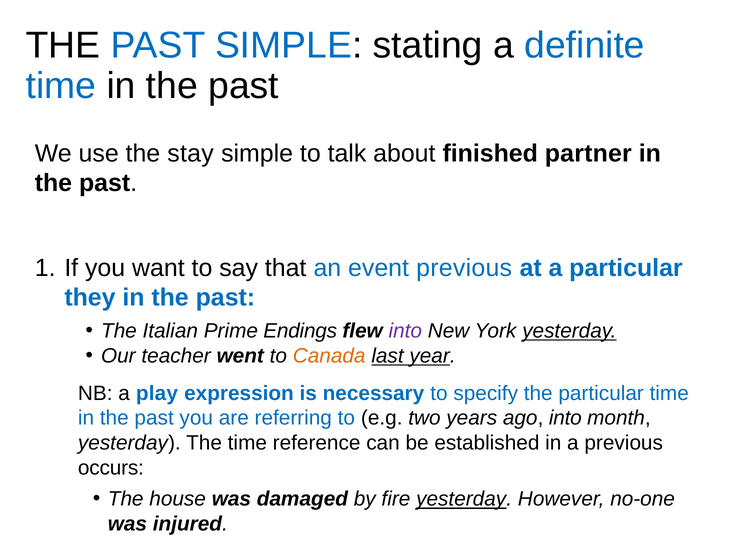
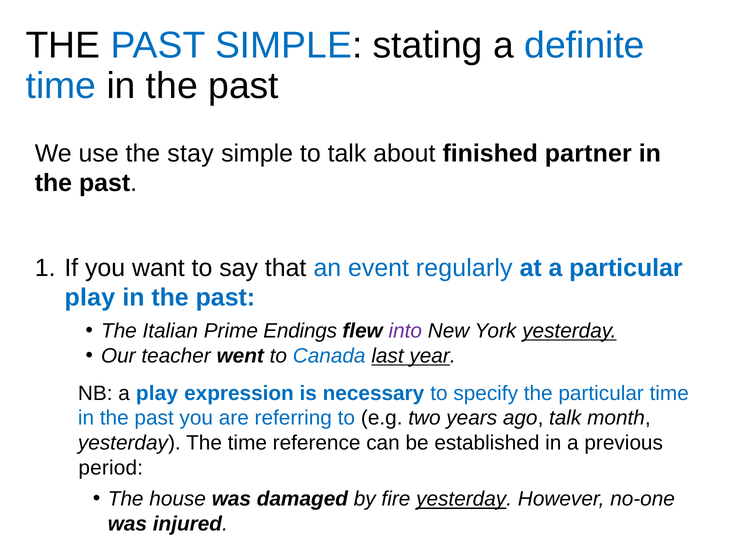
event previous: previous -> regularly (464, 268)
they: they -> play (90, 298)
Canada colour: orange -> blue (329, 356)
ago into: into -> talk (565, 418)
occurs: occurs -> period (111, 468)
